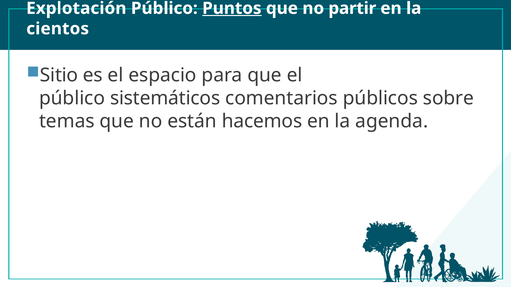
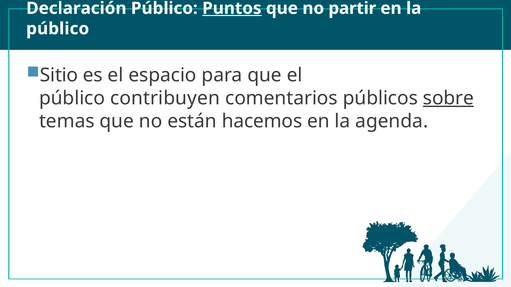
Explotación: Explotación -> Declaración (76, 8)
cientos: cientos -> público (58, 29)
sistemáticos: sistemáticos -> contribuyen (165, 98)
sobre underline: none -> present (448, 98)
